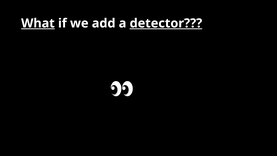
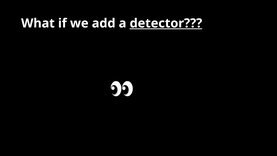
What underline: present -> none (38, 23)
